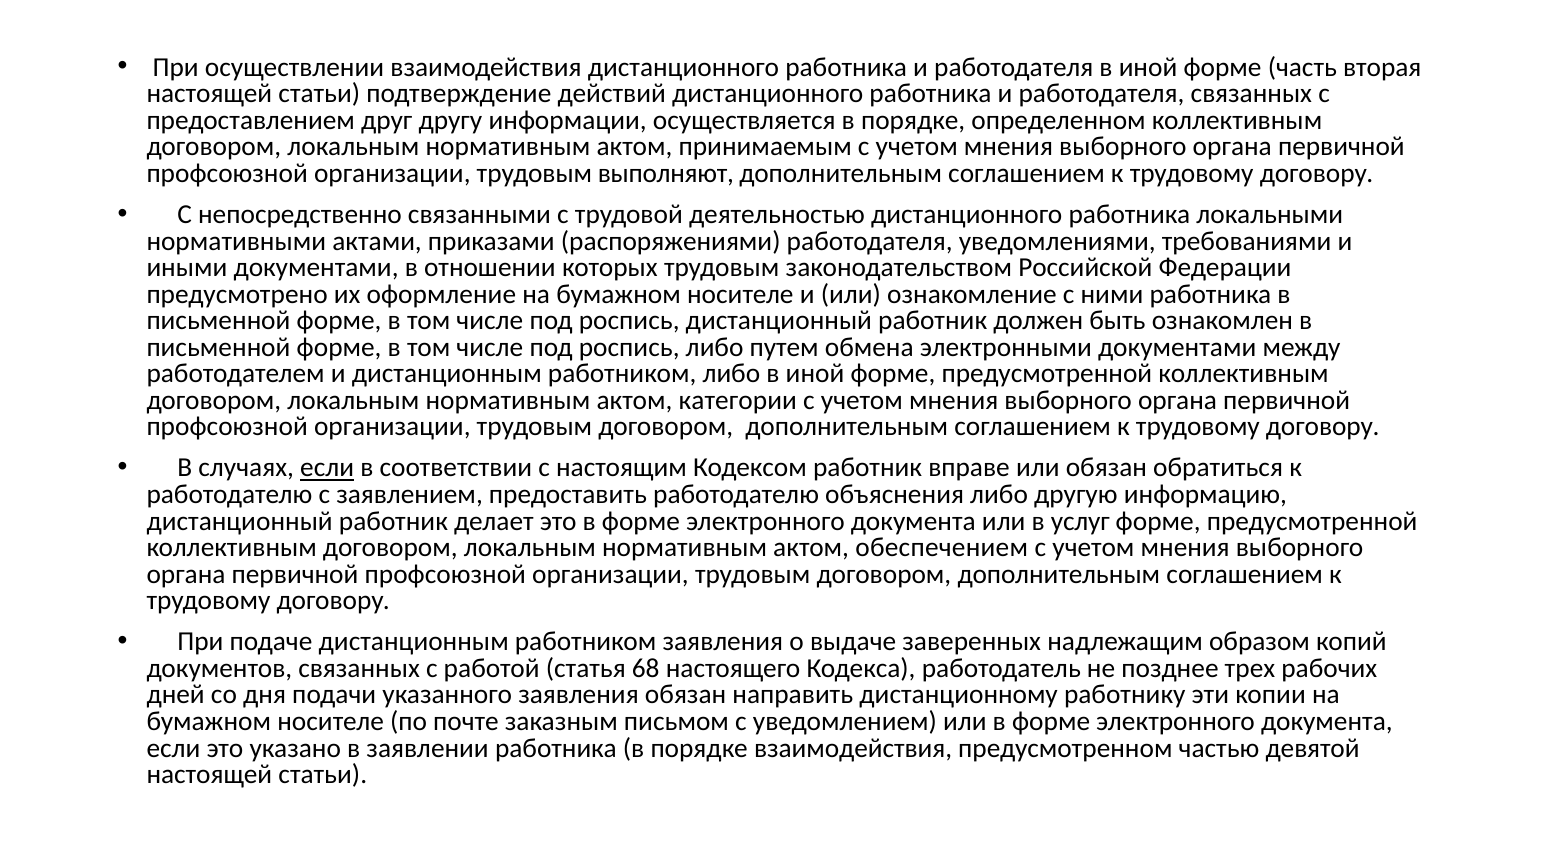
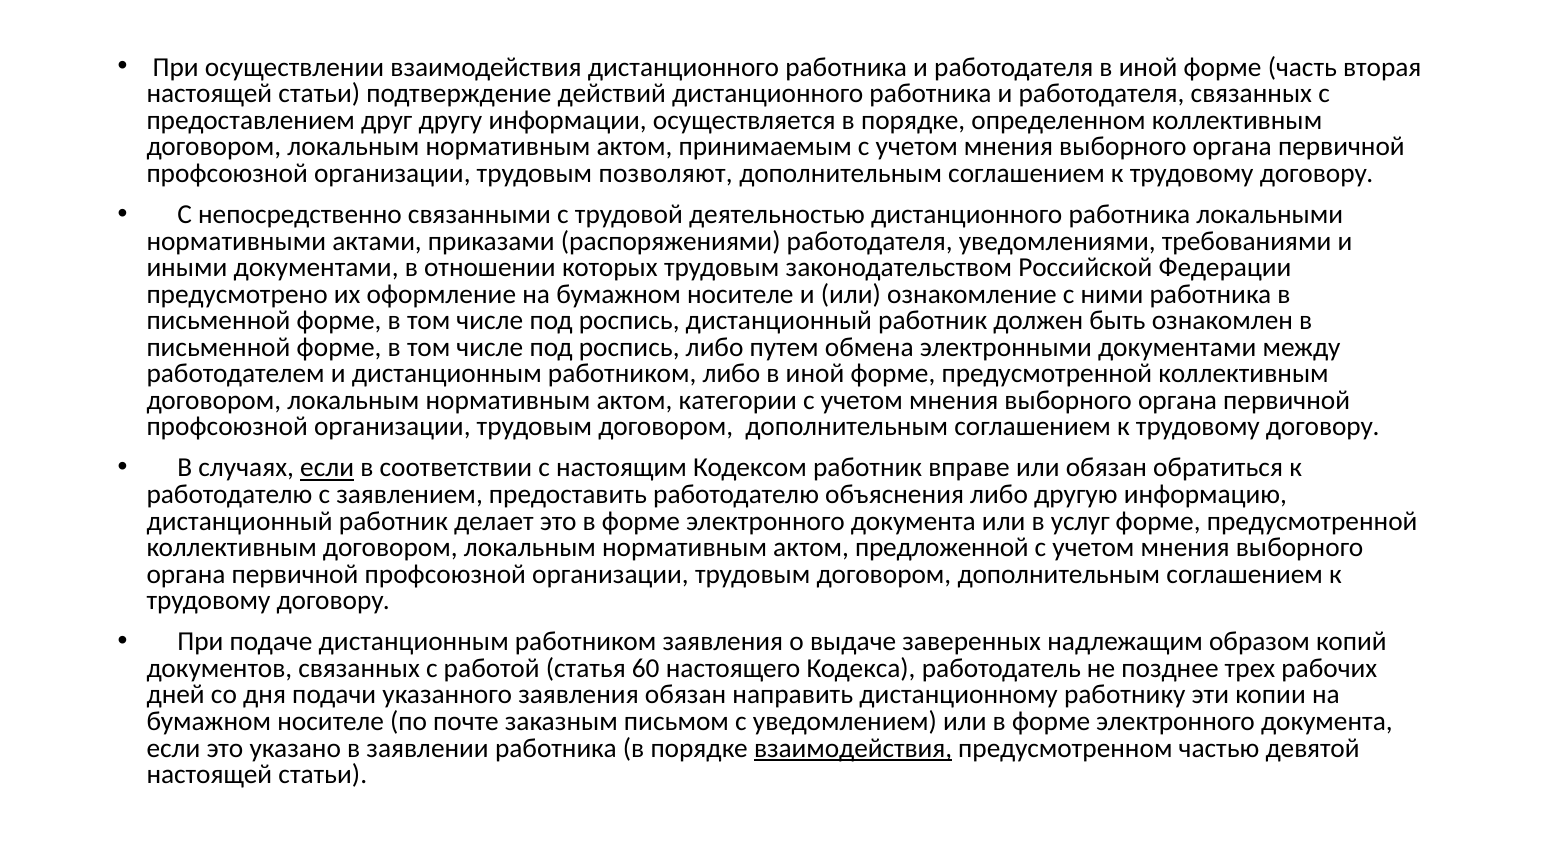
выполняют: выполняют -> позволяют (666, 173)
обеспечением: обеспечением -> предложенной (942, 548)
68: 68 -> 60 (646, 668)
взаимодействия underline: none -> present (853, 748)
